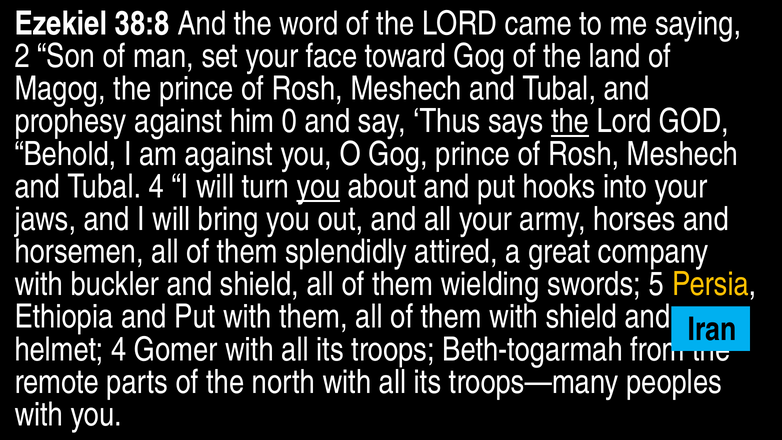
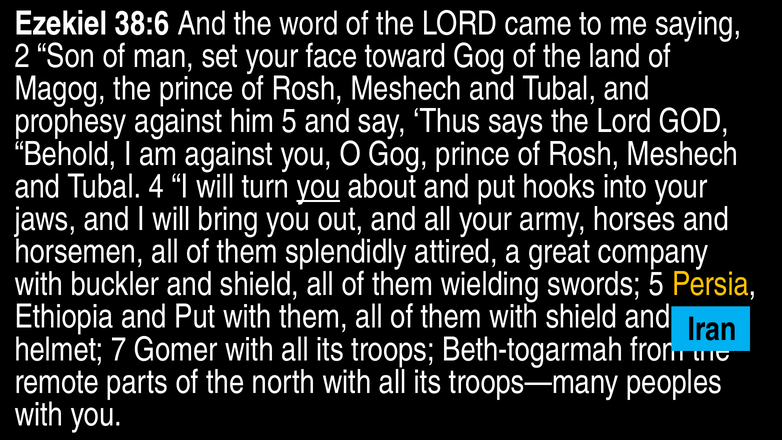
38:8: 38:8 -> 38:6 (142, 24)
him 0: 0 -> 5 (289, 121)
the underline: present -> none (570, 121)
helmet 4: 4 -> 7 (119, 349)
